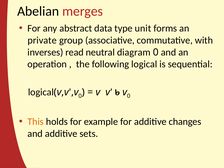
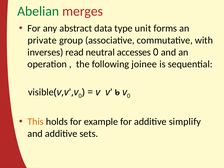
Abelian colour: black -> green (38, 11)
diagram: diagram -> accesses (134, 52)
following logical: logical -> joinee (144, 64)
logical: logical -> visible (41, 92)
changes: changes -> simplify (185, 122)
